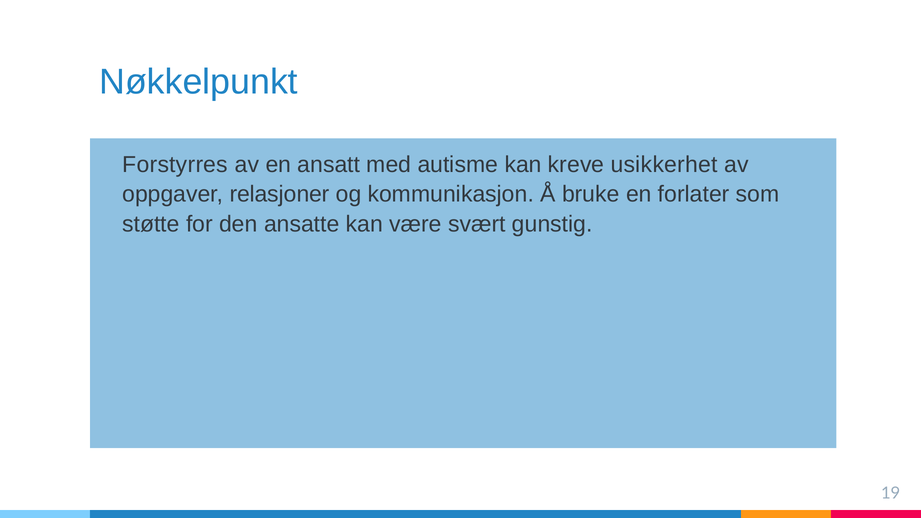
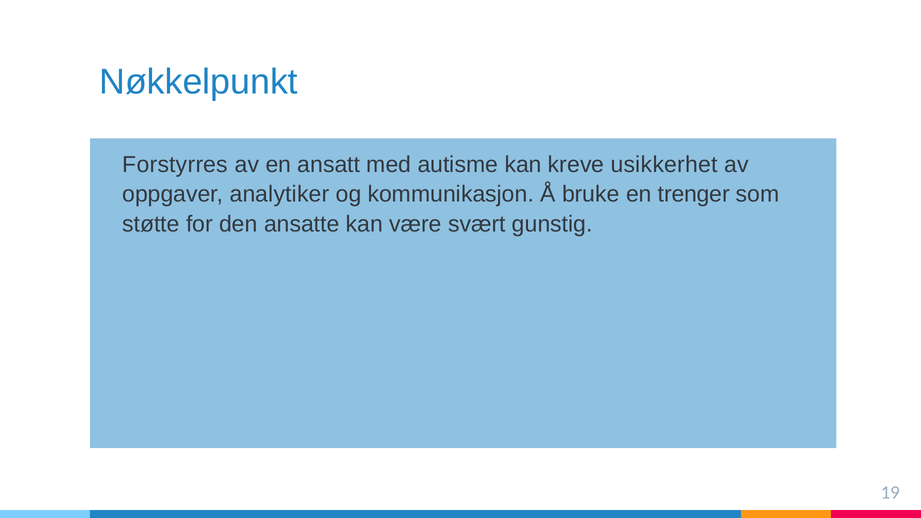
relasjoner: relasjoner -> analytiker (279, 194)
forlater: forlater -> trenger (694, 194)
